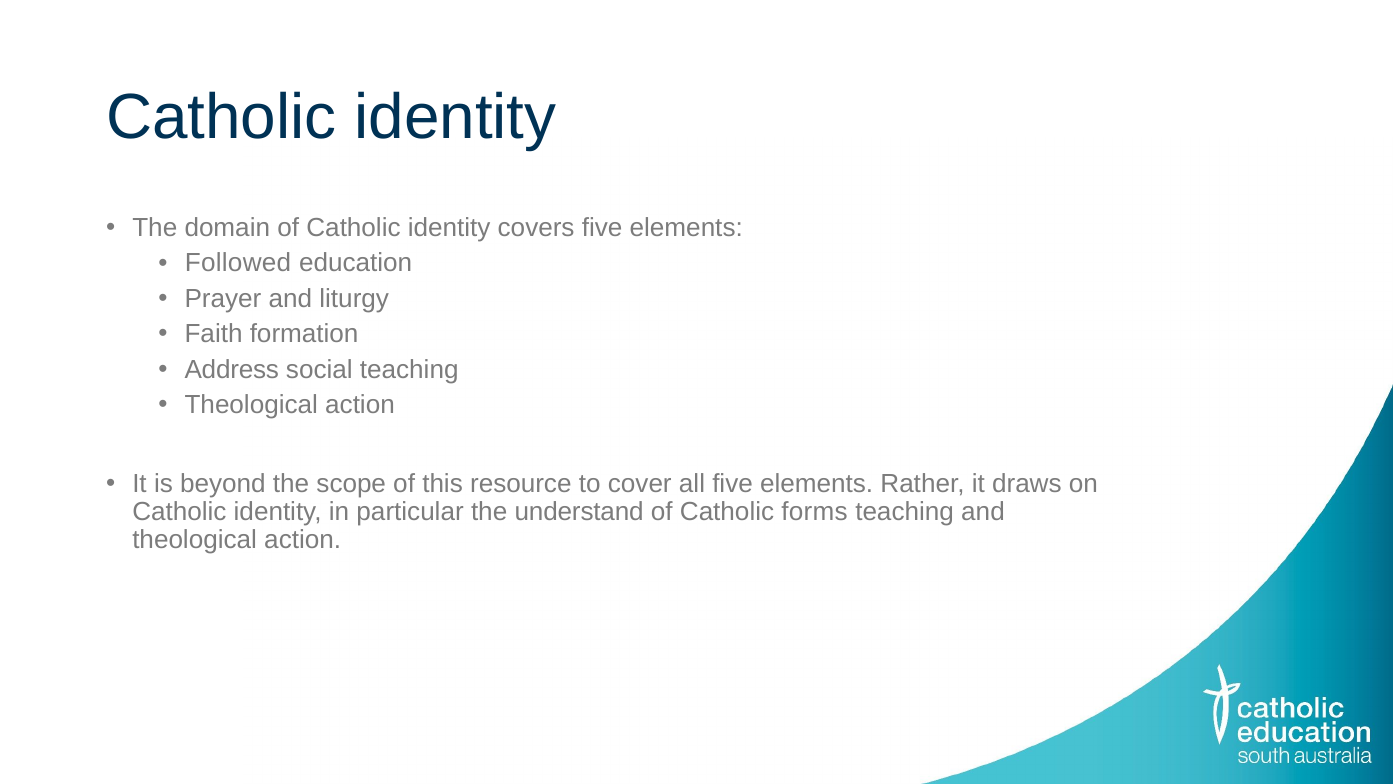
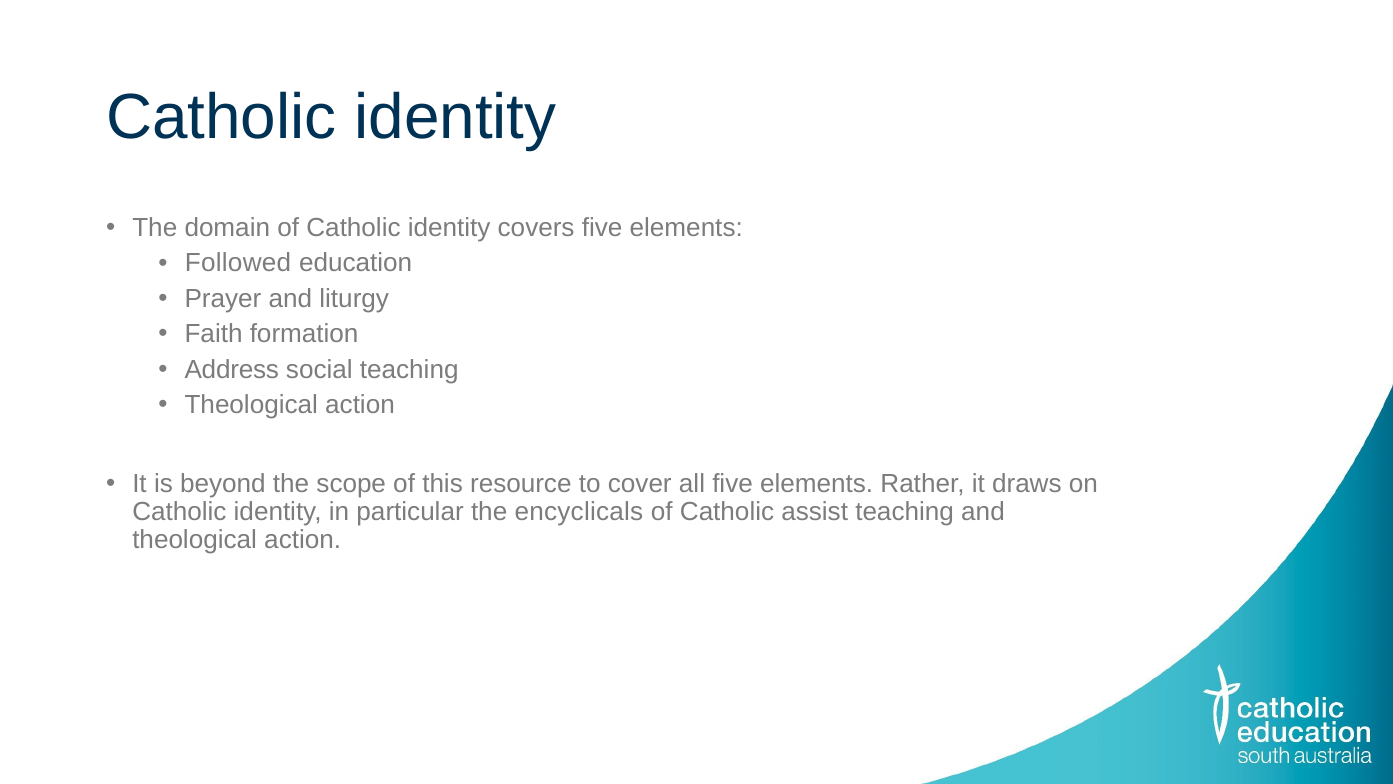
understand: understand -> encyclicals (579, 511)
forms: forms -> assist (815, 511)
